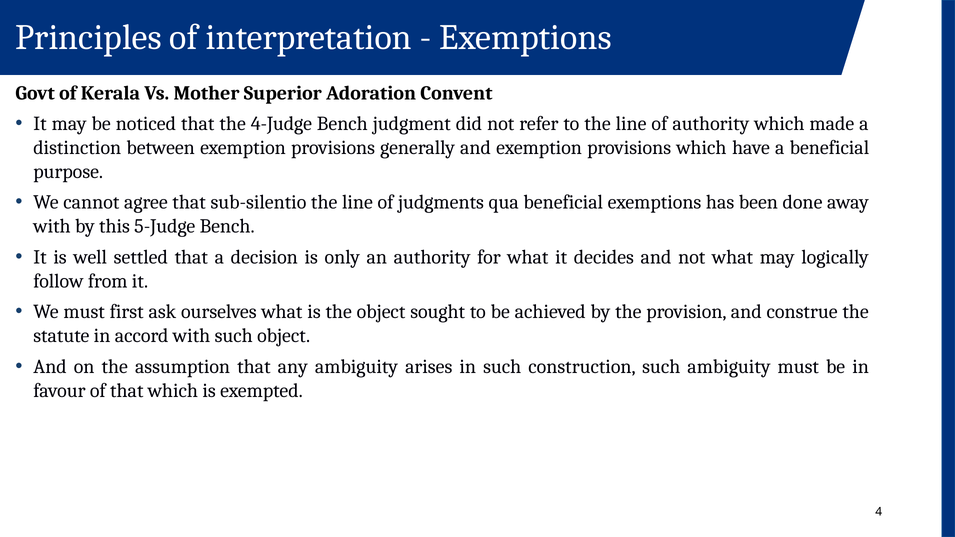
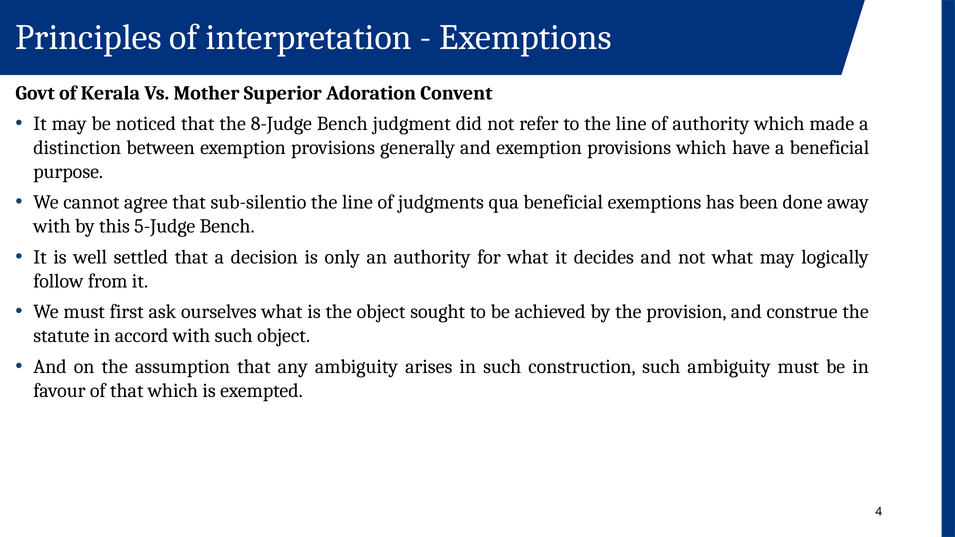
4-Judge: 4-Judge -> 8-Judge (281, 124)
